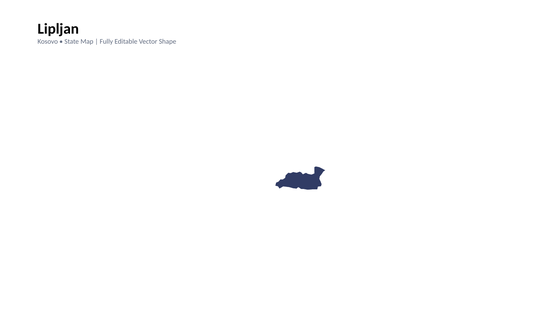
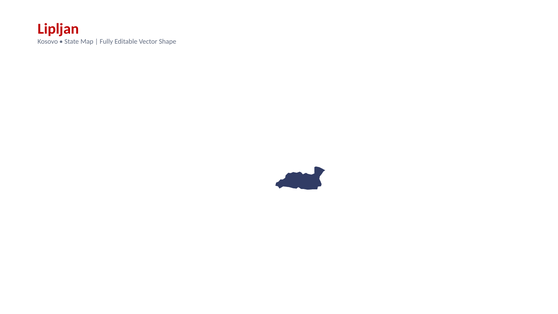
Lipljan colour: black -> red (58, 29)
